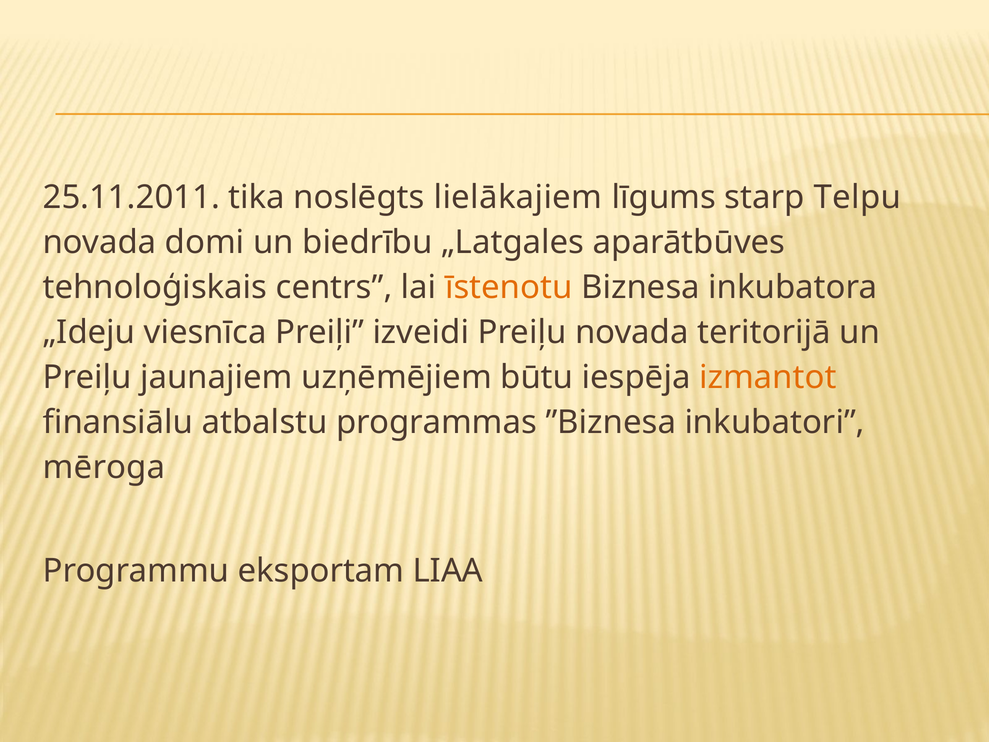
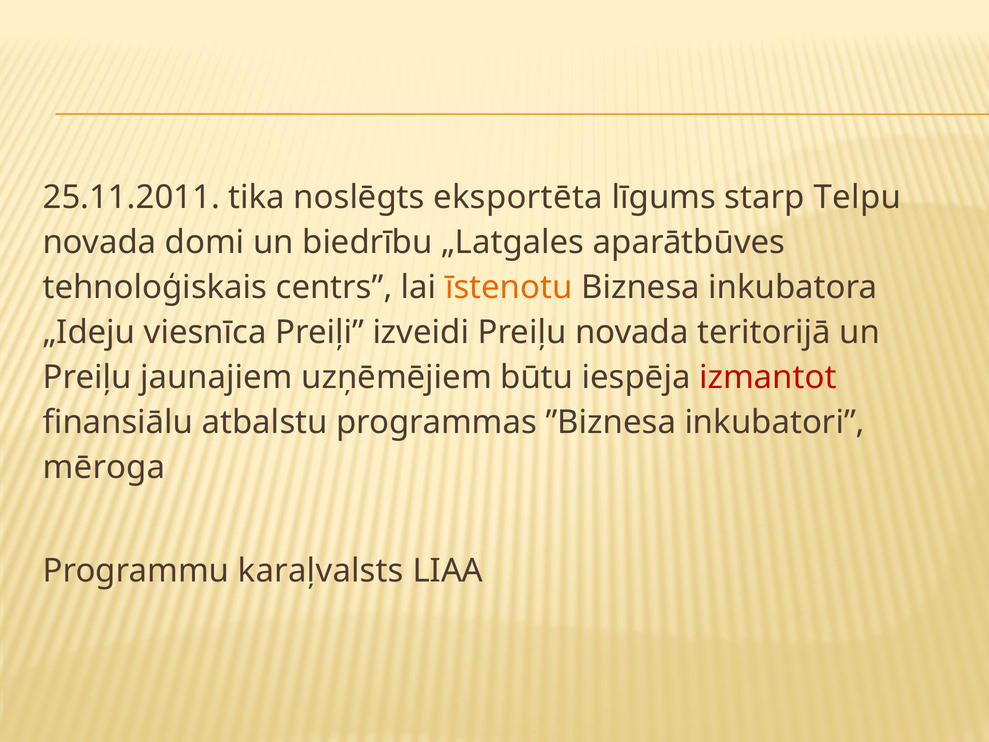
lielākajiem: lielākajiem -> eksportēta (518, 197)
izmantot colour: orange -> red (768, 377)
eksportam: eksportam -> karaļvalsts (321, 571)
